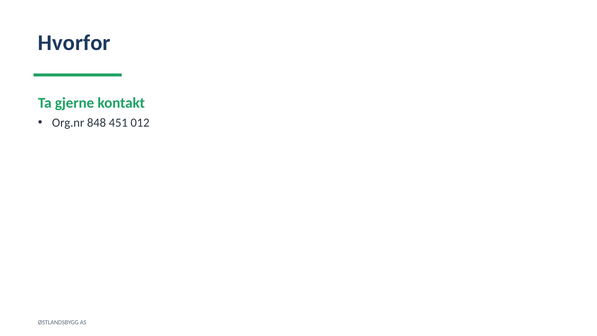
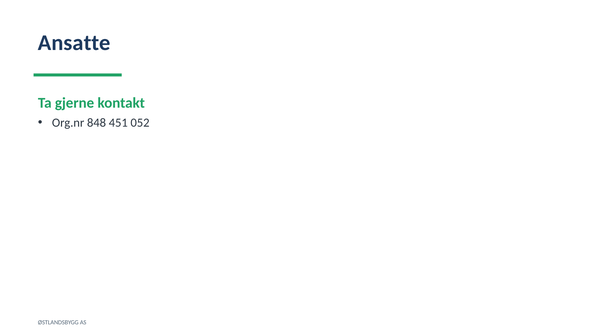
Hvorfor: Hvorfor -> Ansatte (74, 43)
012: 012 -> 052 (140, 123)
